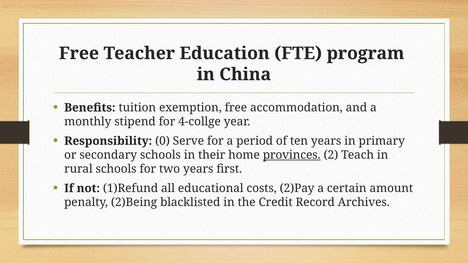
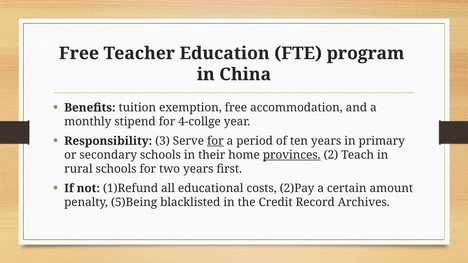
0: 0 -> 3 (162, 141)
for underline: none -> present (215, 141)
2)Being: 2)Being -> 5)Being (134, 203)
